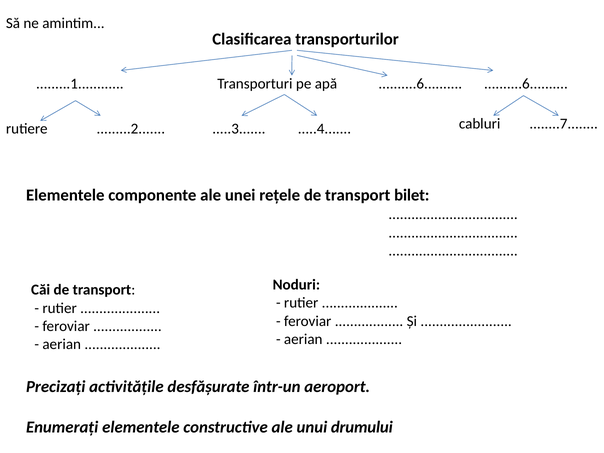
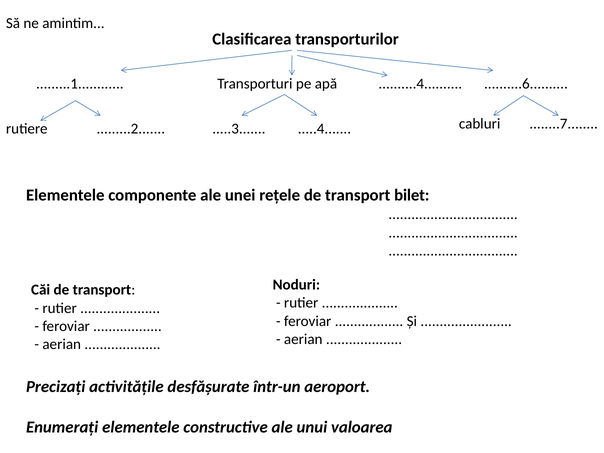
..........6: ..........6 -> ..........4 (420, 84)
drumului: drumului -> valoarea (362, 427)
